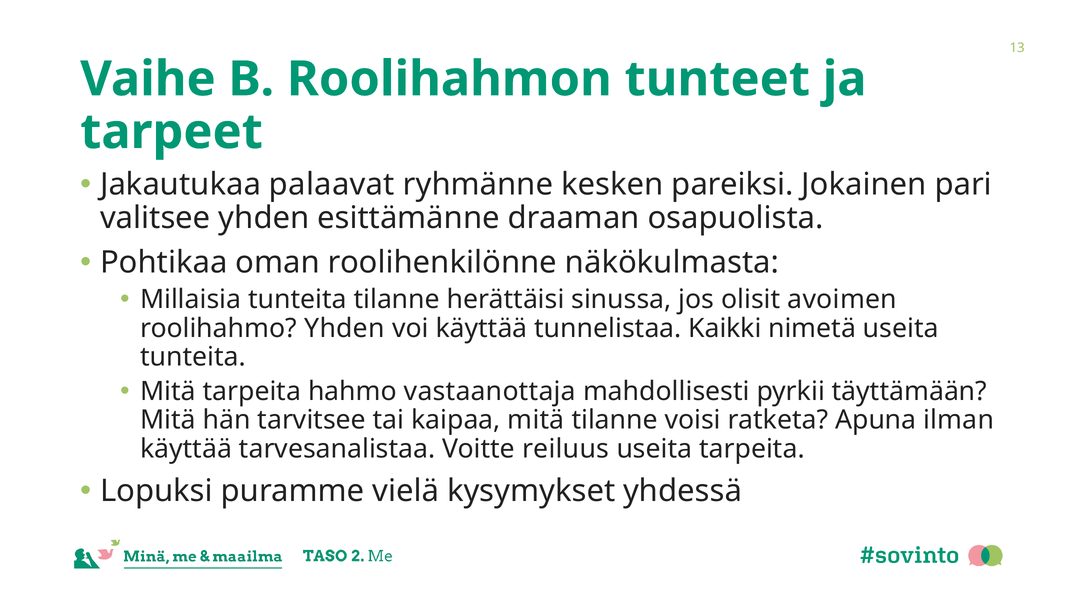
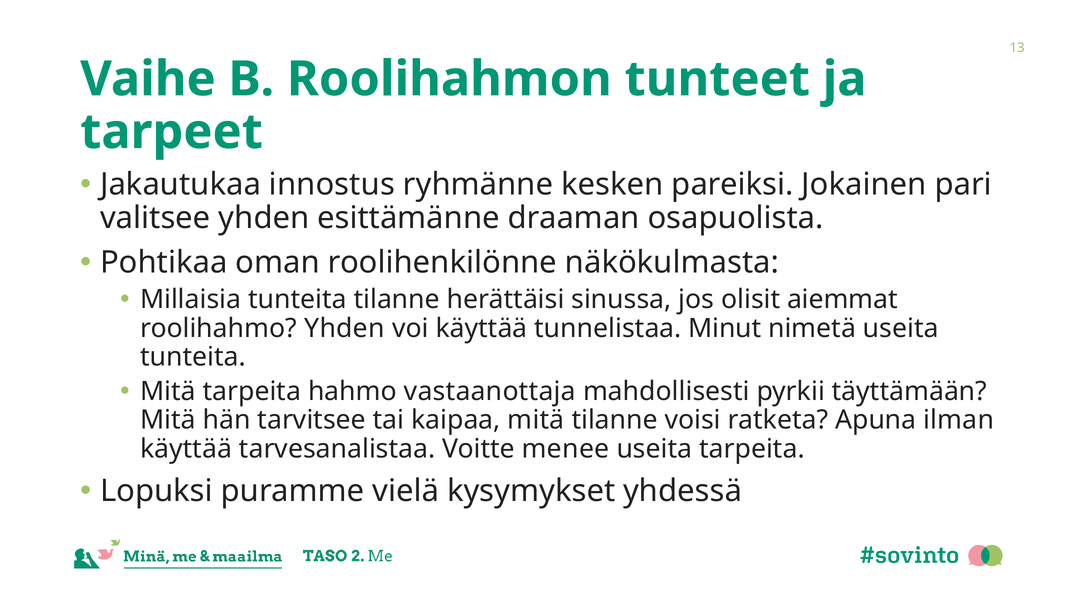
palaavat: palaavat -> innostus (332, 184)
avoimen: avoimen -> aiemmat (842, 299)
Kaikki: Kaikki -> Minut (725, 328)
reiluus: reiluus -> menee (566, 449)
